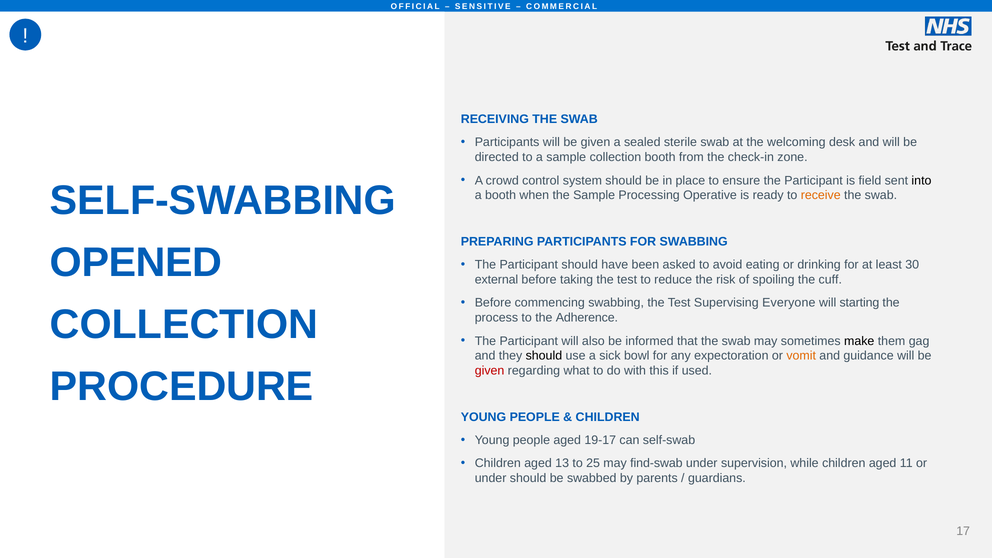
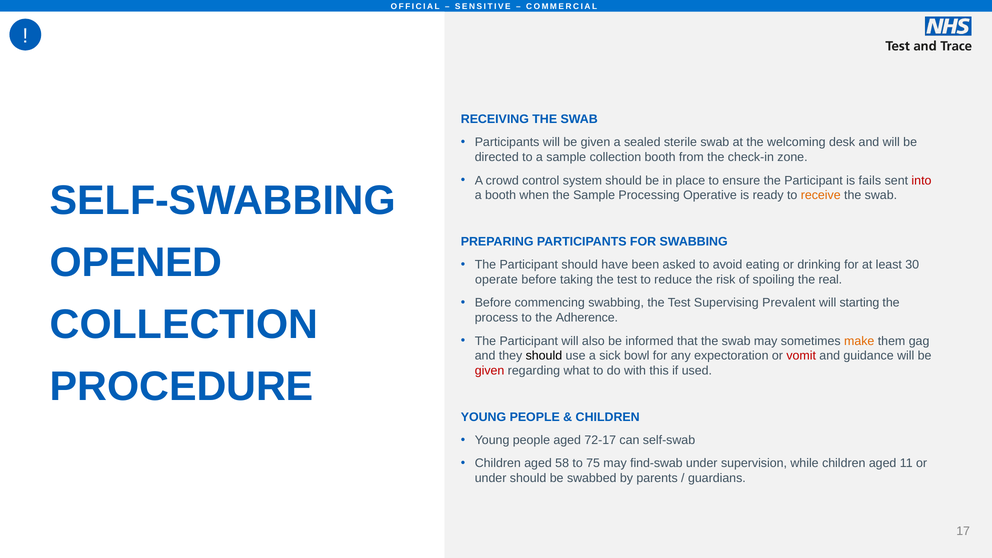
field: field -> fails (870, 180)
into colour: black -> red (921, 180)
external: external -> operate (496, 280)
cuff: cuff -> real (830, 280)
Everyone: Everyone -> Prevalent (789, 303)
make colour: black -> orange (859, 341)
vomit colour: orange -> red (801, 356)
19-17: 19-17 -> 72-17 (600, 440)
13: 13 -> 58 (562, 463)
25: 25 -> 75 (593, 463)
